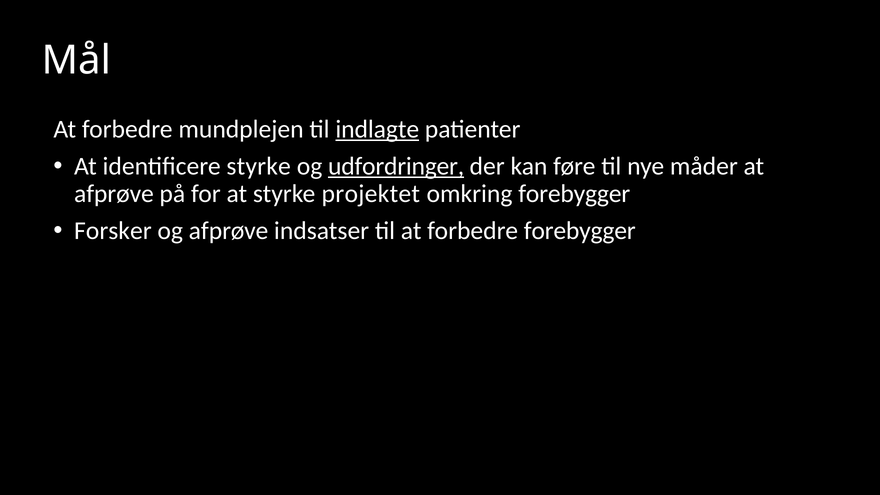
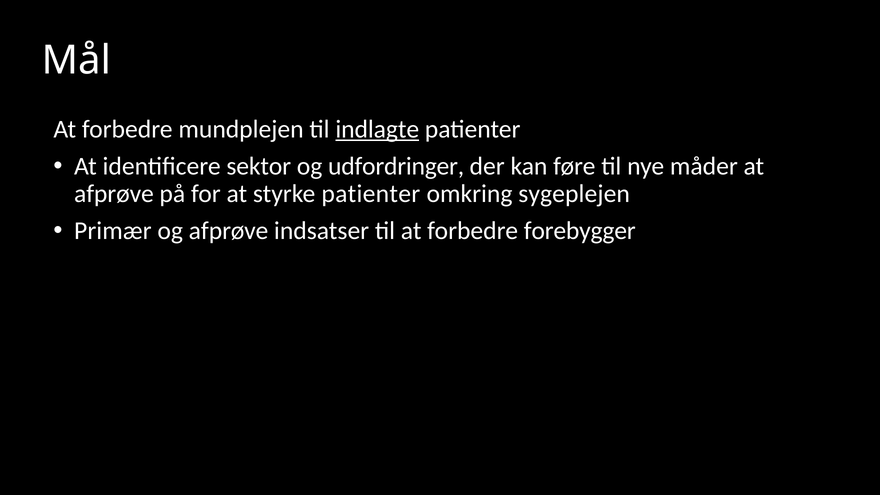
identificere styrke: styrke -> sektor (259, 166)
udfordringer underline: present -> none (396, 166)
styrke projektet: projektet -> patienter (371, 194)
omkring forebygger: forebygger -> sygeplejen (574, 194)
Forsker: Forsker -> Primær (113, 231)
